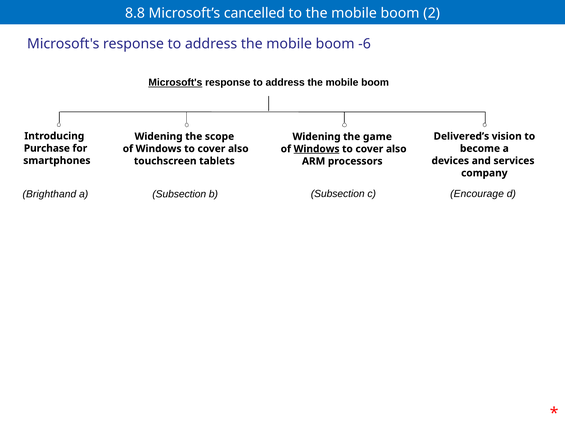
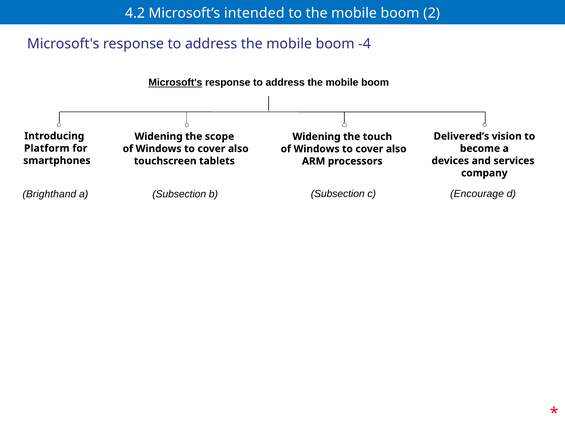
8.8: 8.8 -> 4.2 (135, 13)
cancelled: cancelled -> intended (254, 13)
-6: -6 -> -4 (365, 44)
game: game -> touch (377, 137)
Purchase: Purchase -> Platform (47, 148)
Windows underline: present -> none (317, 149)
